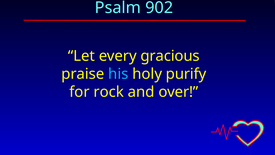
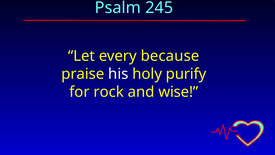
902: 902 -> 245 (159, 8)
gracious: gracious -> because (170, 56)
his colour: light blue -> white (118, 74)
over: over -> wise (178, 92)
